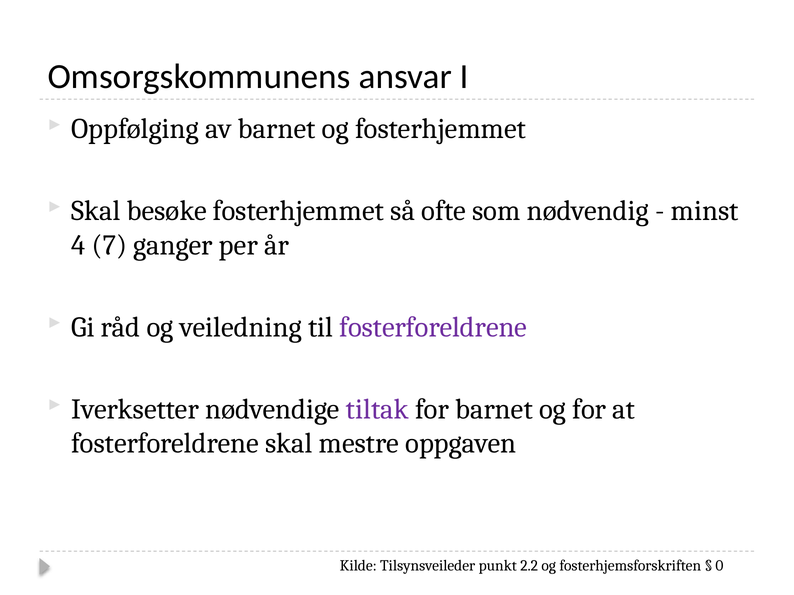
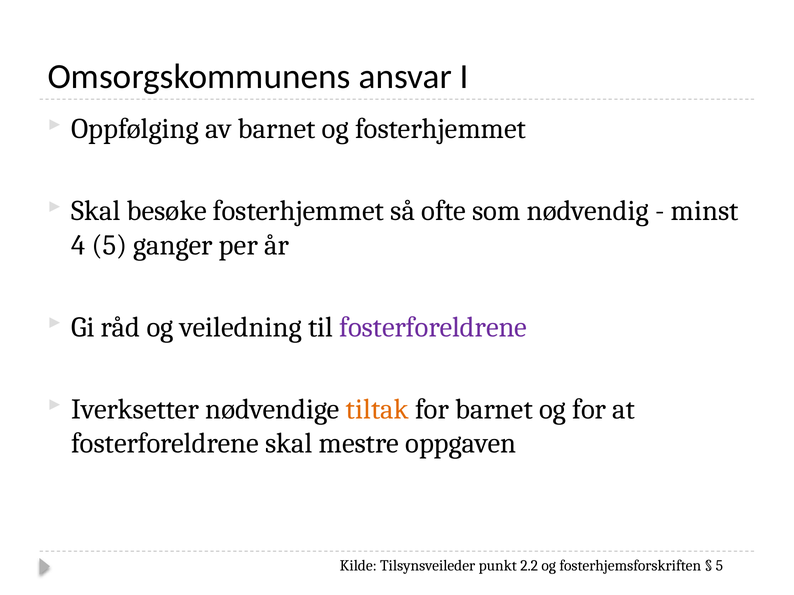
4 7: 7 -> 5 (109, 245)
tiltak colour: purple -> orange (377, 409)
0: 0 -> 5 (719, 566)
